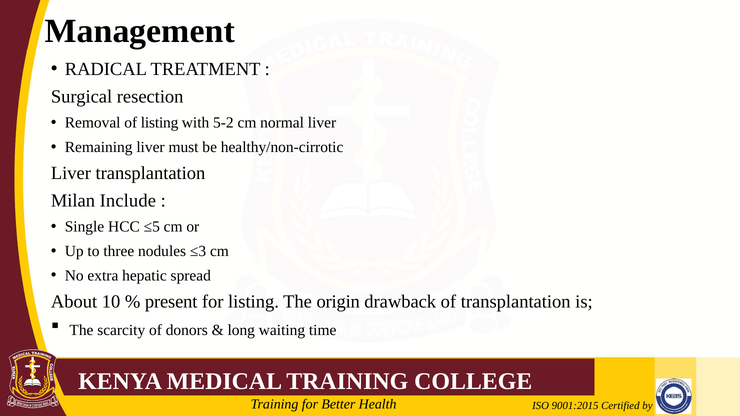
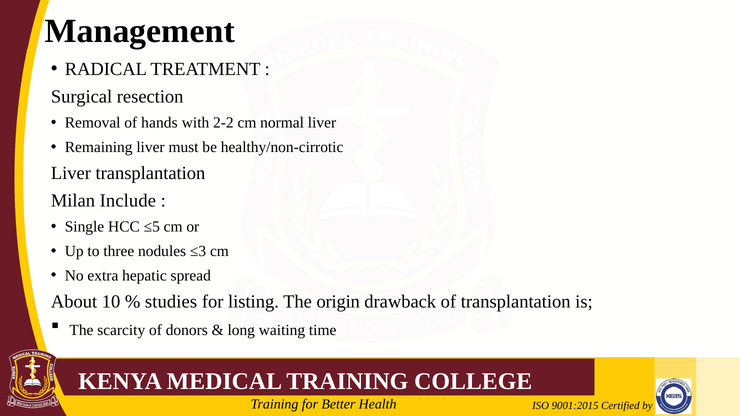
of listing: listing -> hands (159, 123)
5-2: 5-2 -> 2-2 (223, 123)
present: present -> studies (171, 302)
